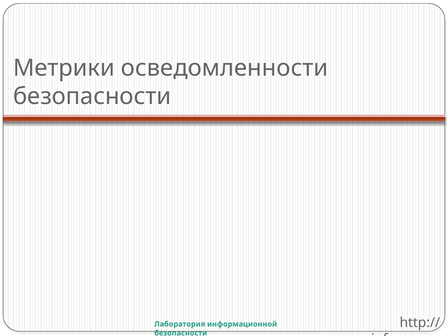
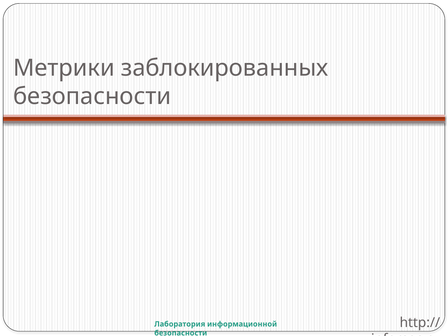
осведомленности: осведомленности -> заблокированных (225, 68)
